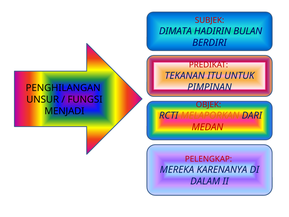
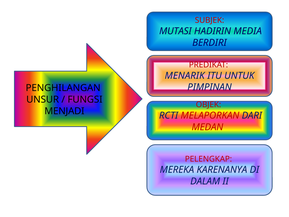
DIMATA: DIMATA -> MUTASI (175, 31)
BULAN: BULAN -> MEDIA (248, 31)
TEKANAN: TEKANAN -> MENARIK (185, 76)
MELAPORKAN colour: orange -> red (210, 115)
